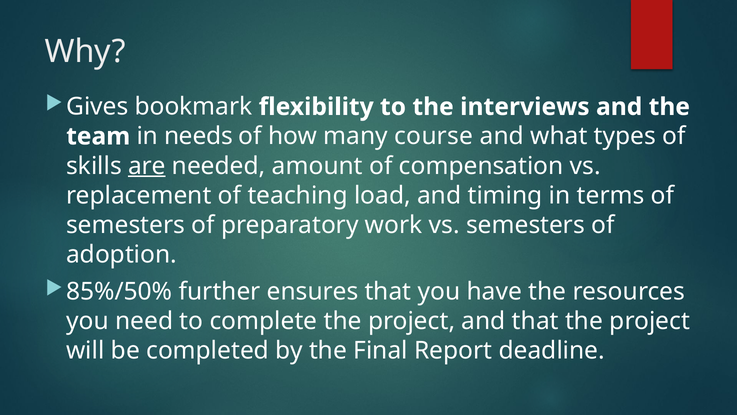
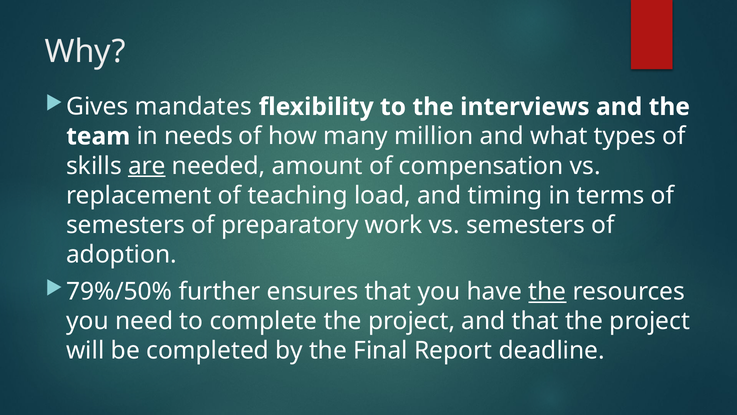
bookmark: bookmark -> mandates (193, 107)
course: course -> million (434, 136)
85%/50%: 85%/50% -> 79%/50% (119, 291)
the underline: none -> present (547, 291)
